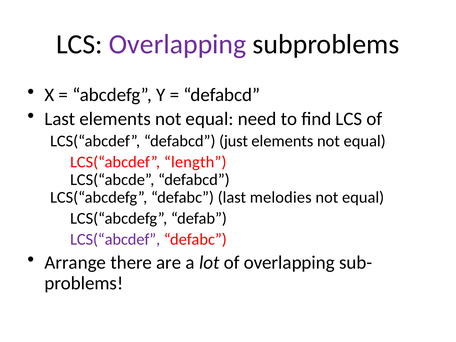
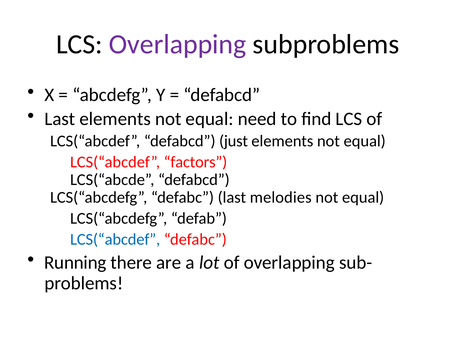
length: length -> factors (195, 162)
LCS(“abcdef colour: purple -> blue (115, 239)
Arrange: Arrange -> Running (75, 263)
